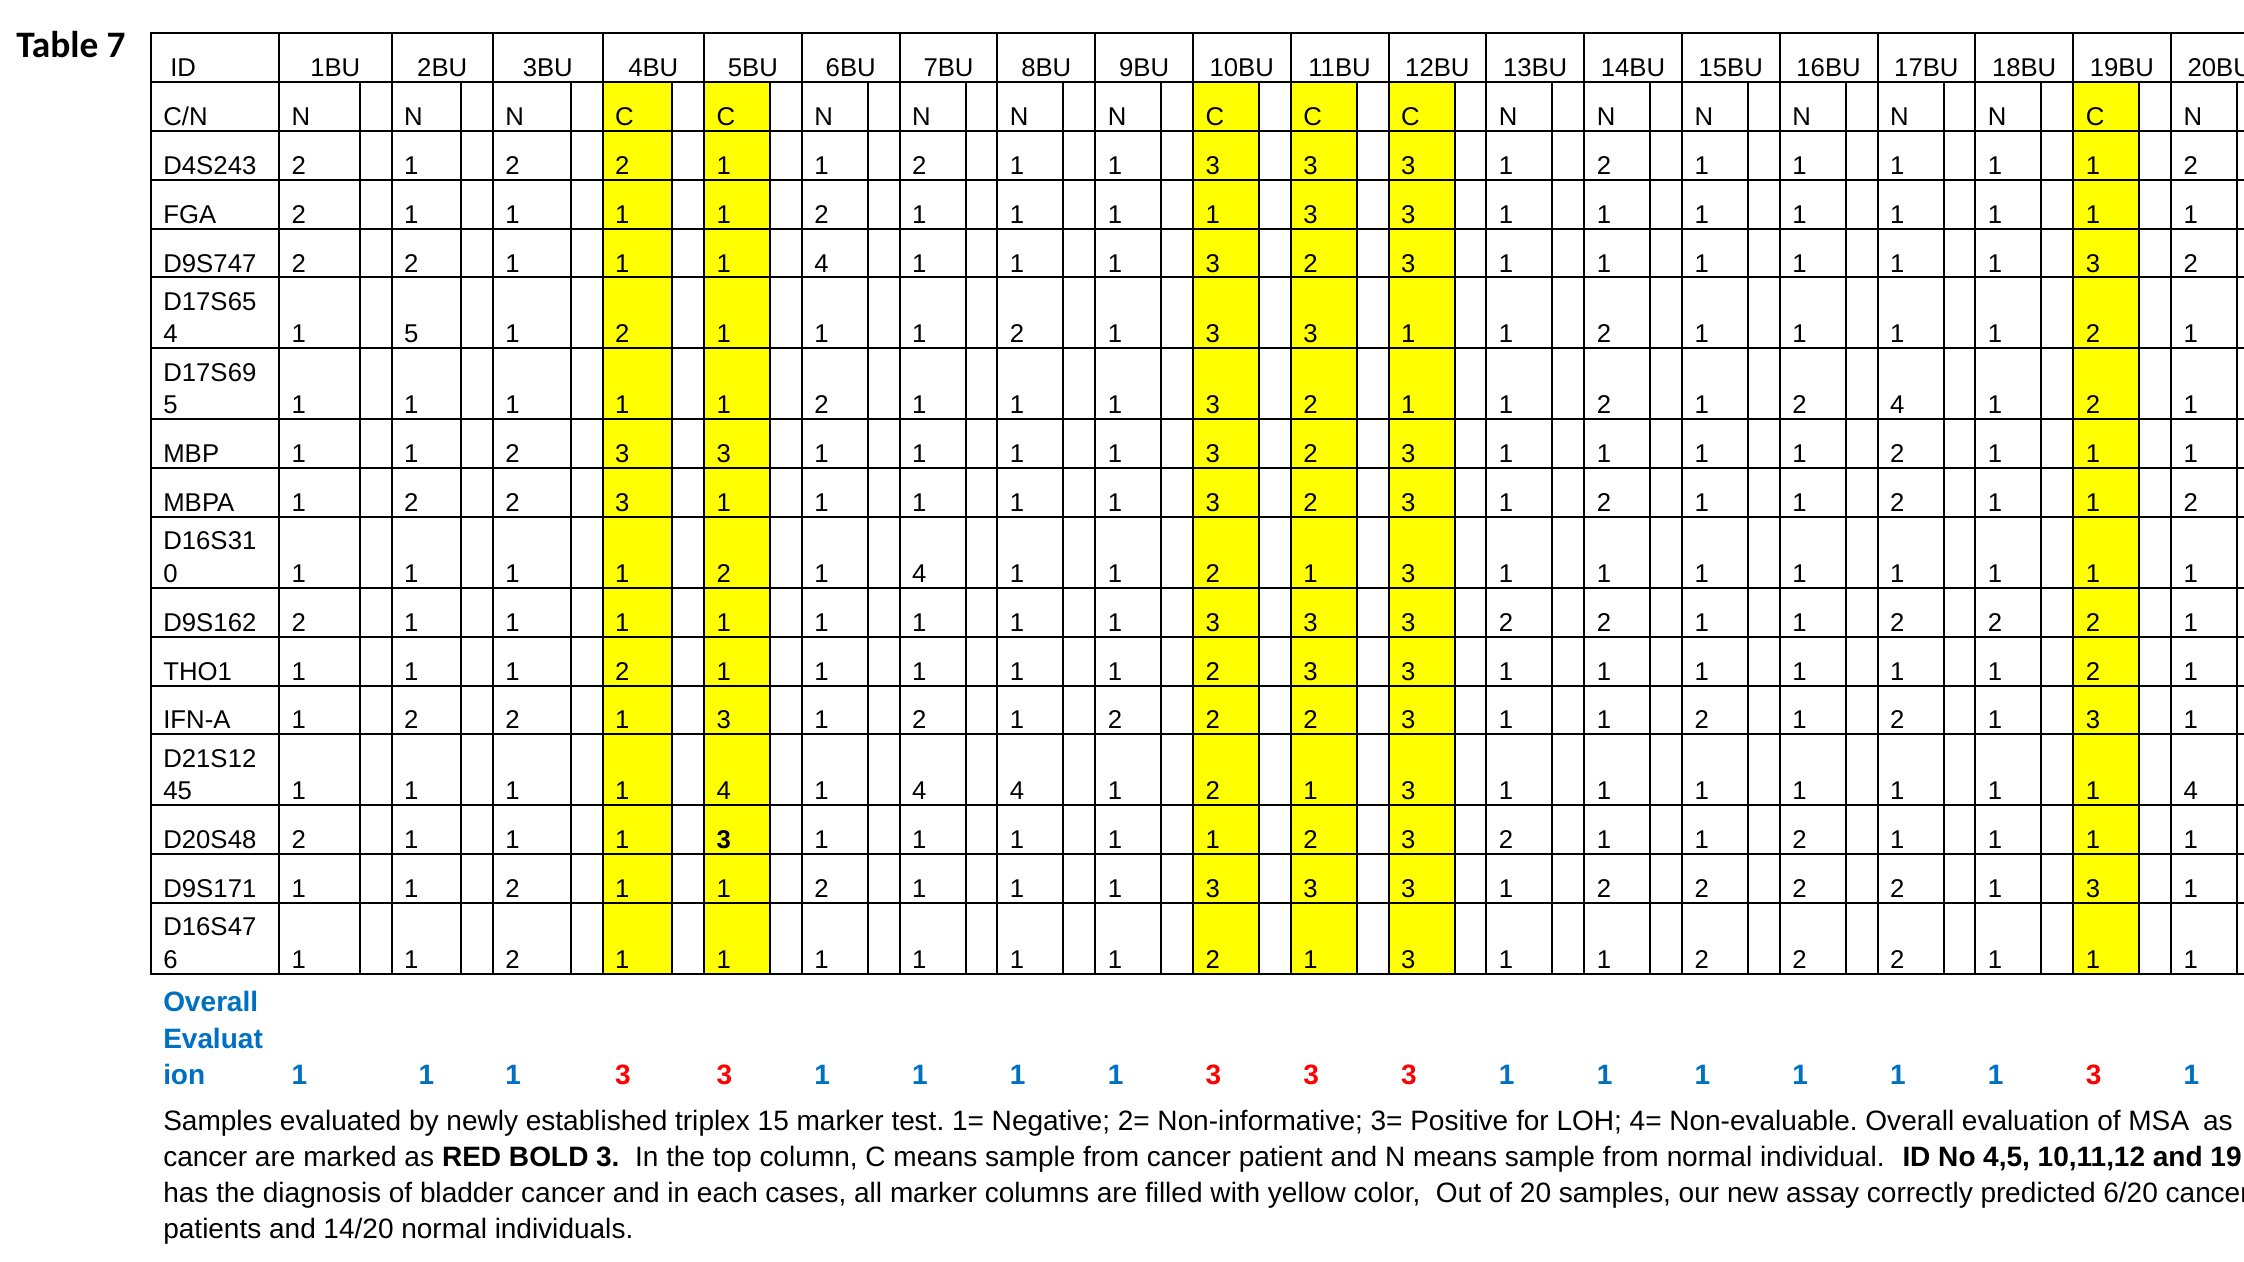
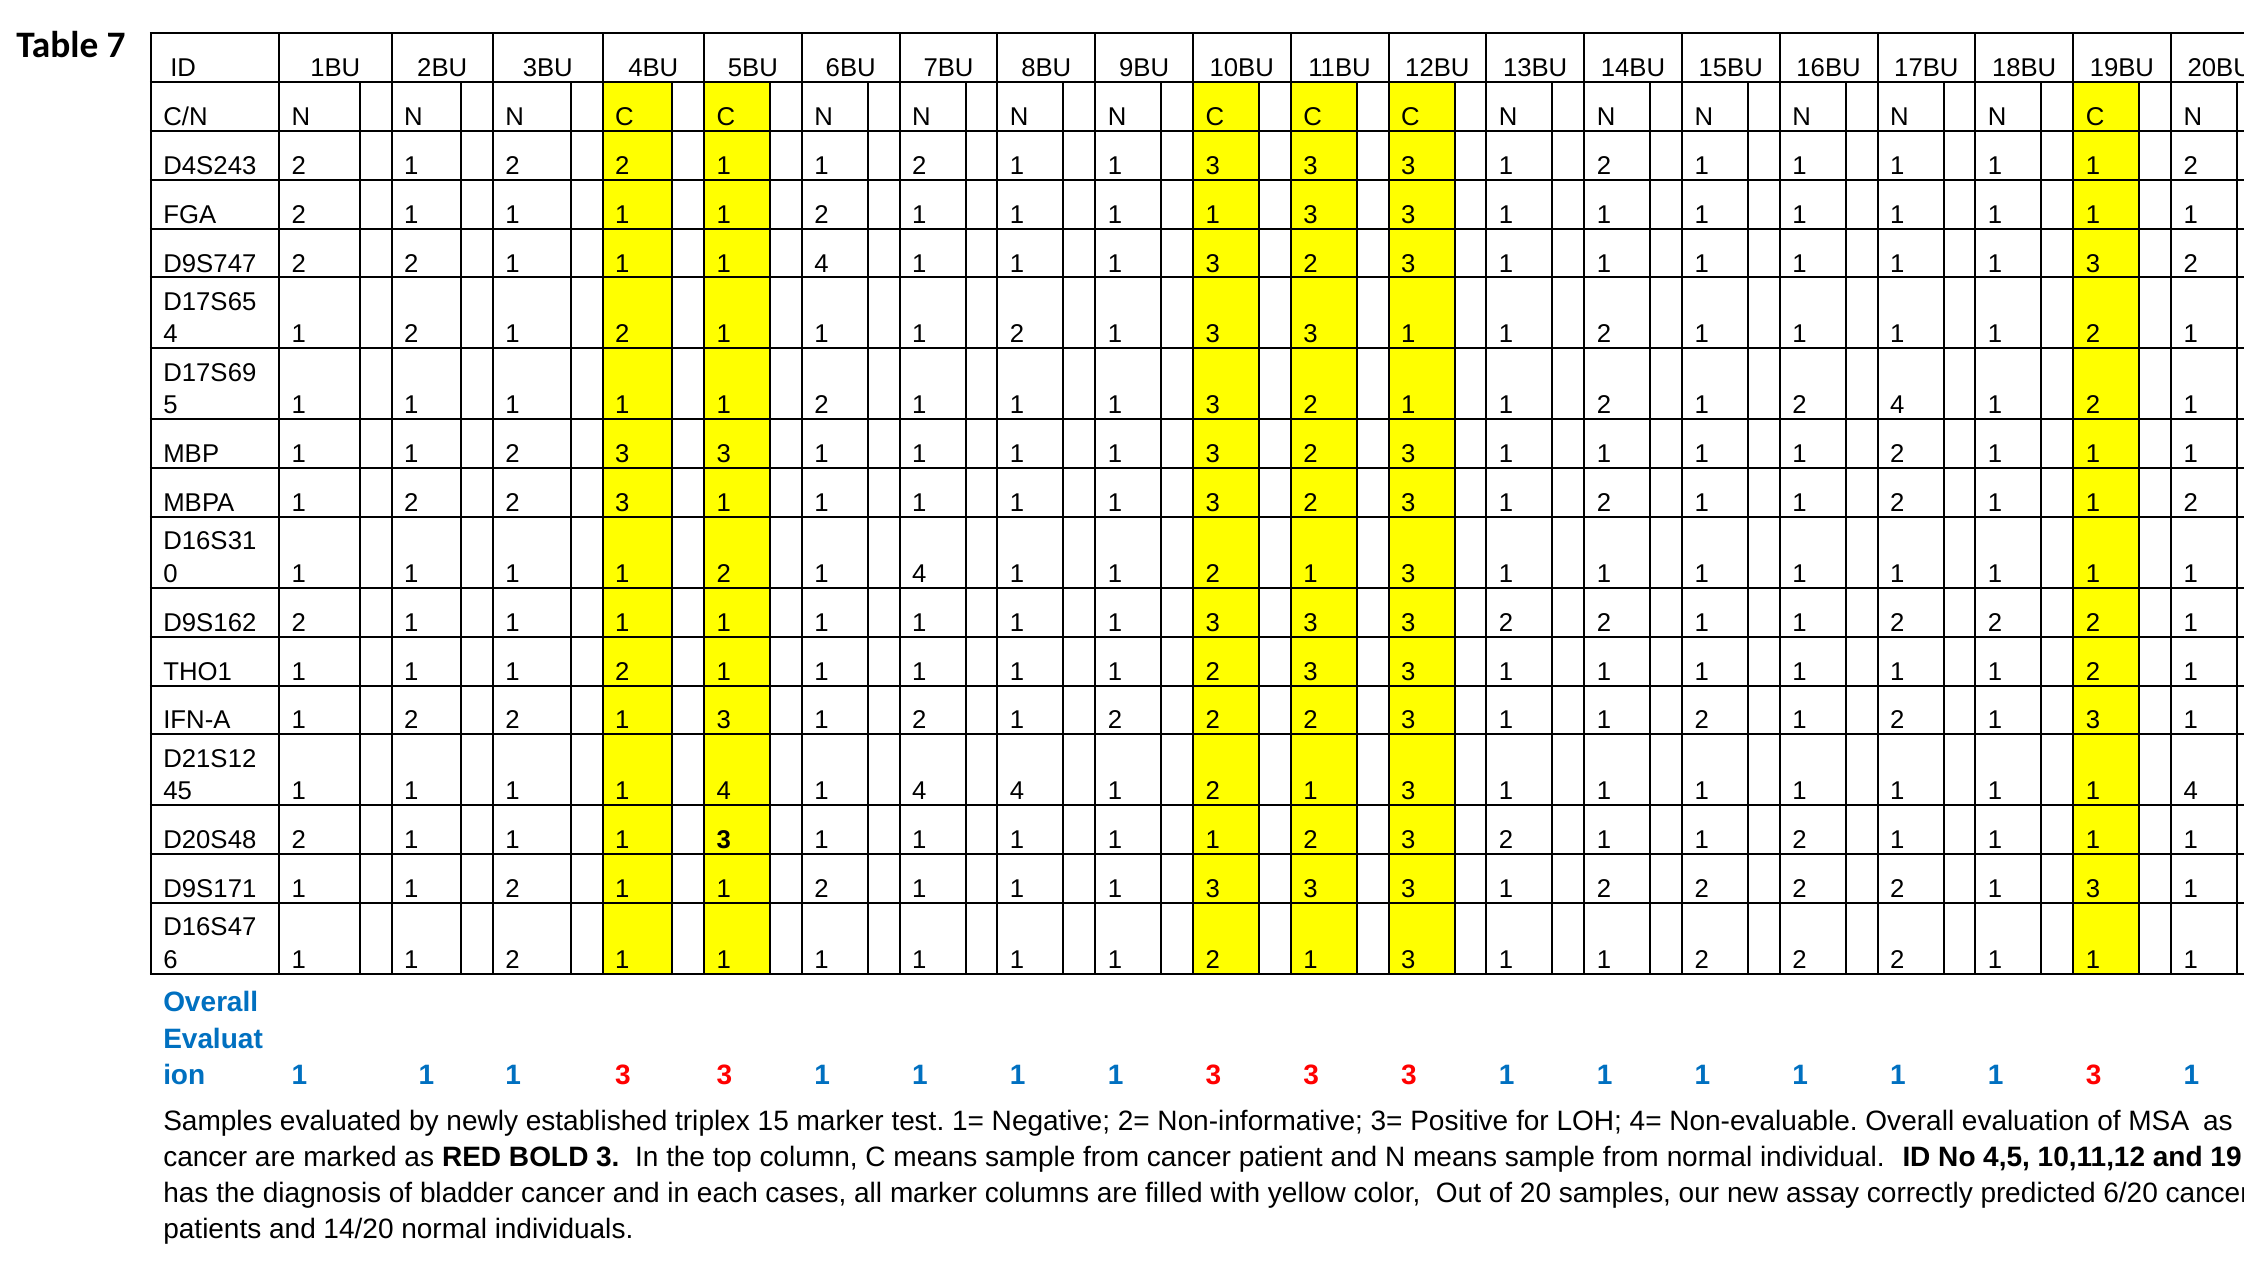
5: 5 -> 2 (411, 335)
